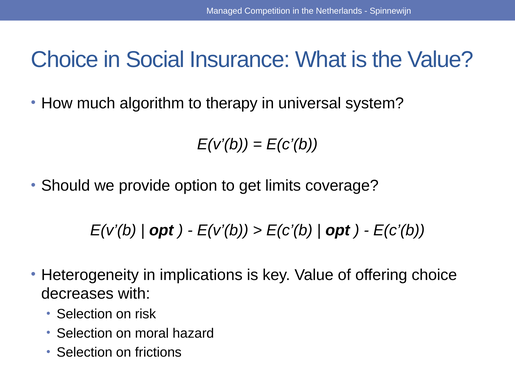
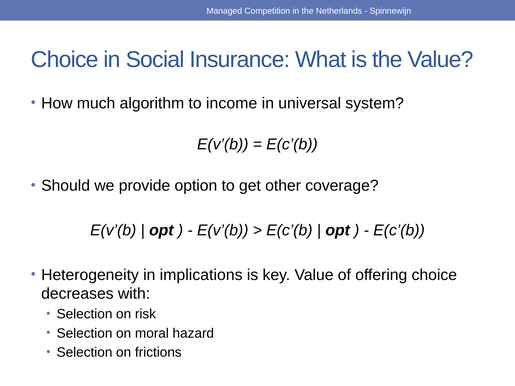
therapy: therapy -> income (232, 103)
limits: limits -> other (283, 186)
